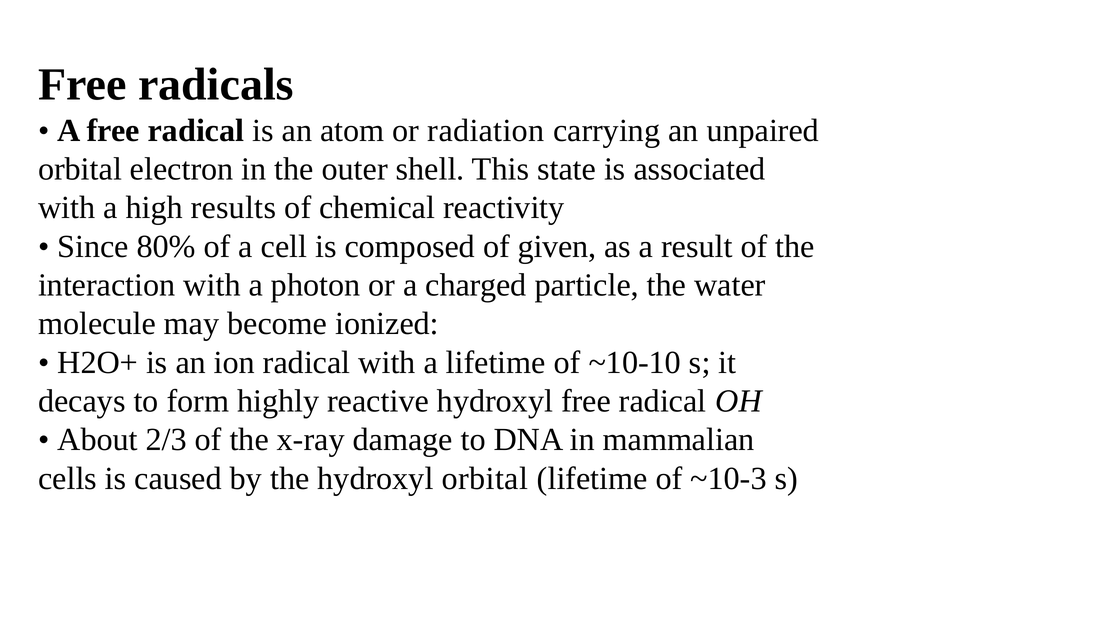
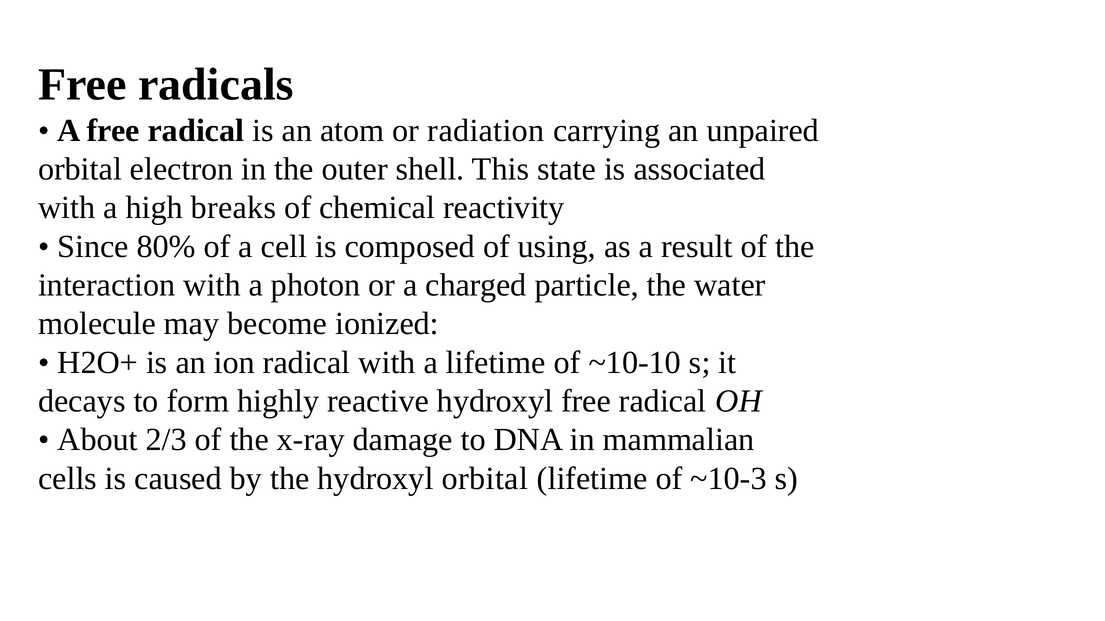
results: results -> breaks (233, 208)
given: given -> using (557, 247)
